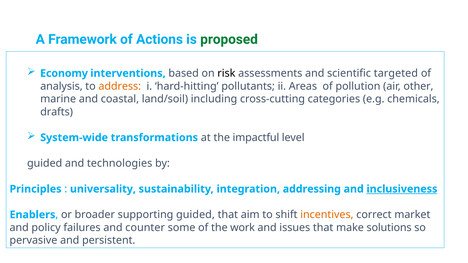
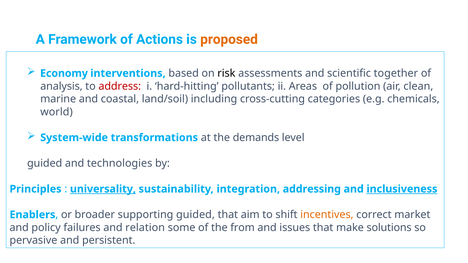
proposed colour: green -> orange (229, 39)
targeted: targeted -> together (396, 73)
address colour: orange -> red (120, 86)
other: other -> clean (418, 86)
drafts: drafts -> world (57, 112)
impactful: impactful -> demands (256, 138)
universality underline: none -> present (103, 189)
counter: counter -> relation (145, 228)
work: work -> from (243, 228)
